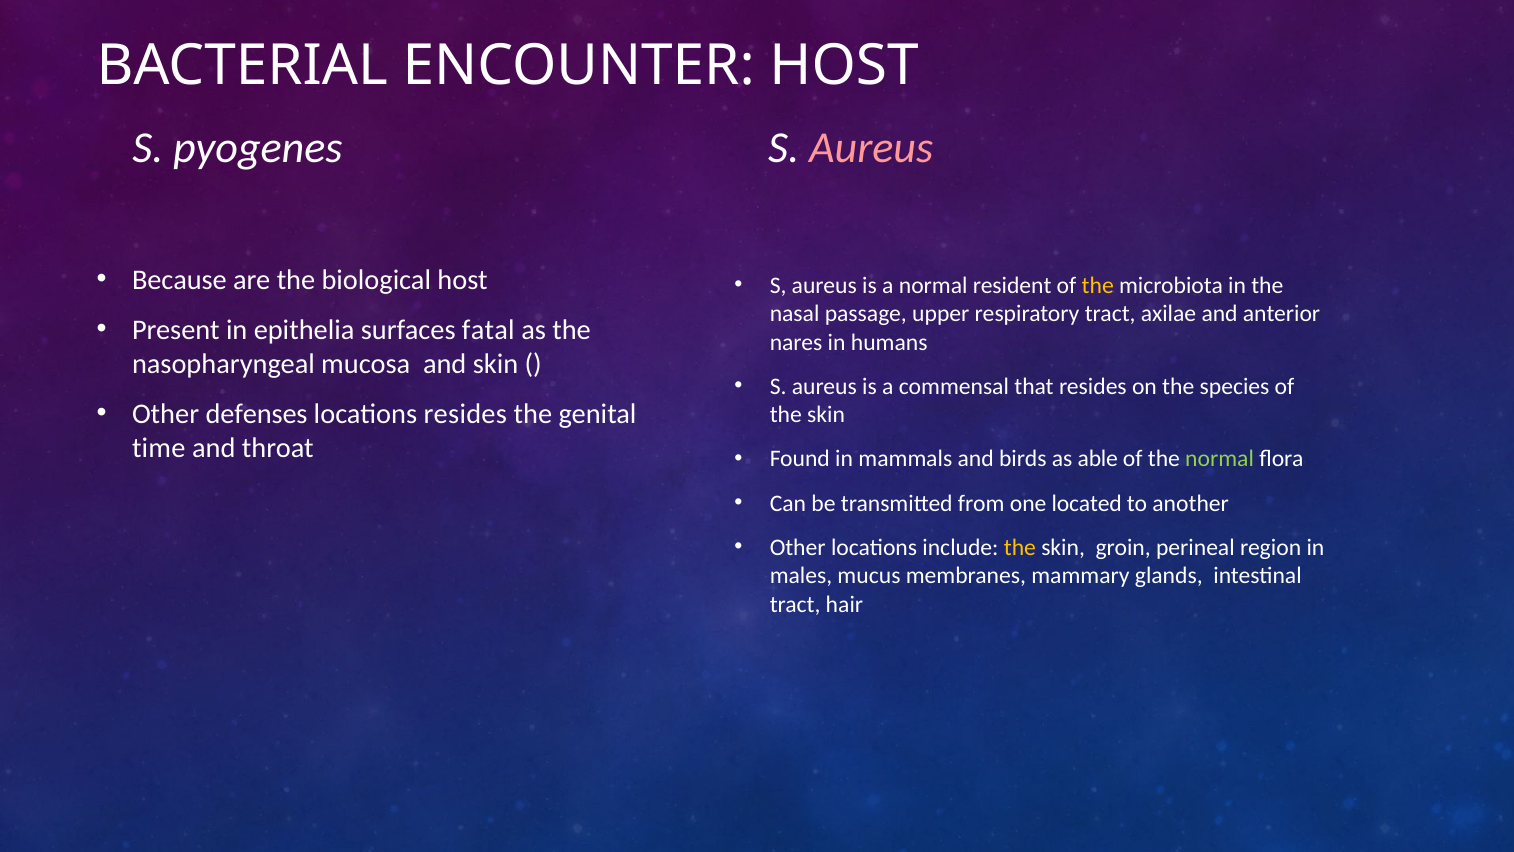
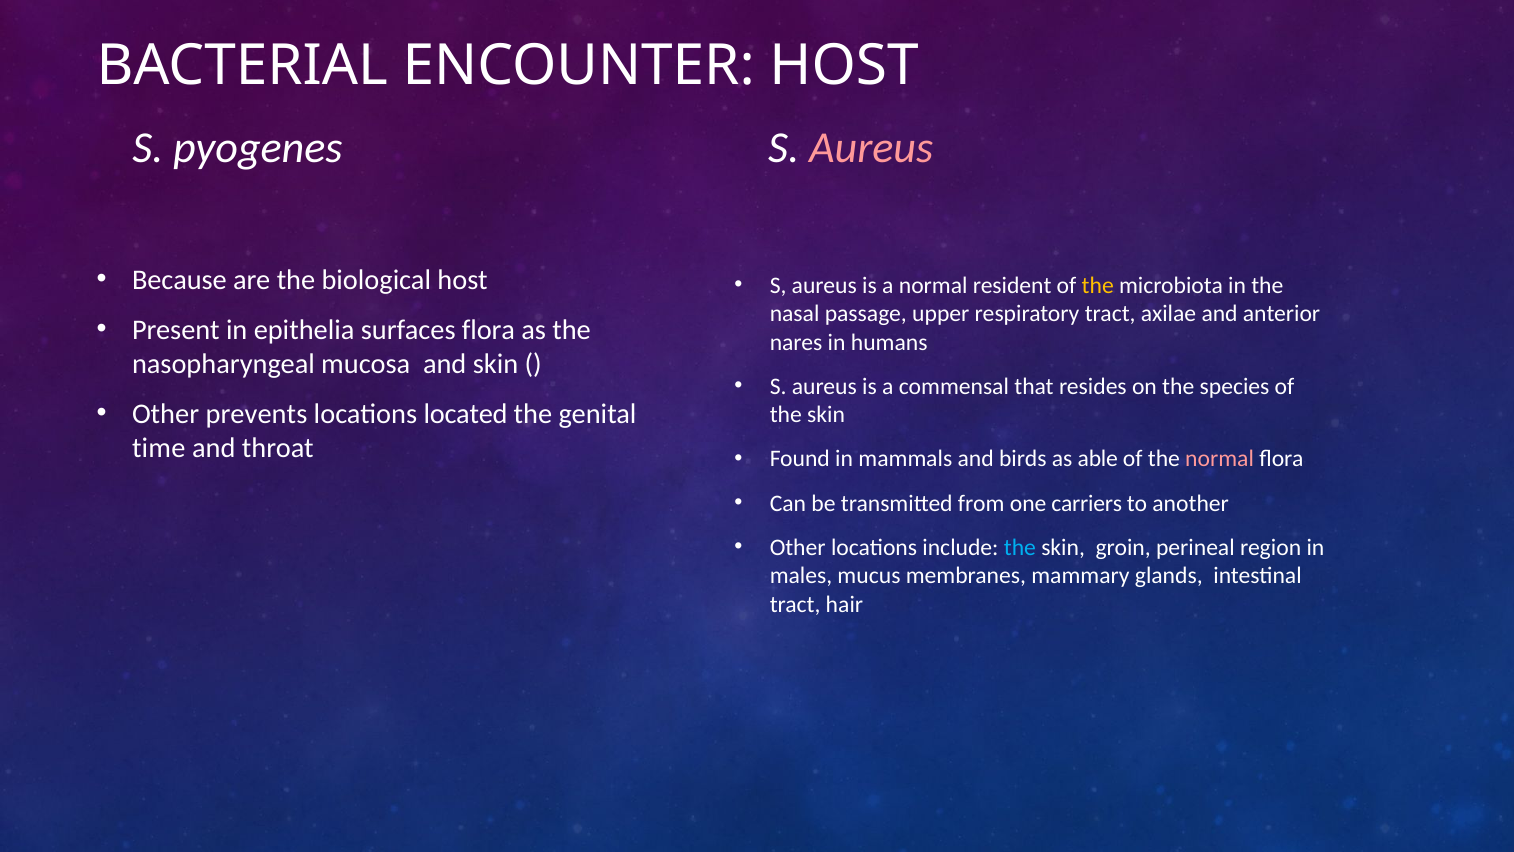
surfaces fatal: fatal -> flora (488, 330)
defenses: defenses -> prevents (256, 414)
locations resides: resides -> located (466, 414)
normal colour: light green -> pink (1220, 459)
located: located -> carriers (1087, 503)
the colour: yellow -> light blue (1020, 547)
